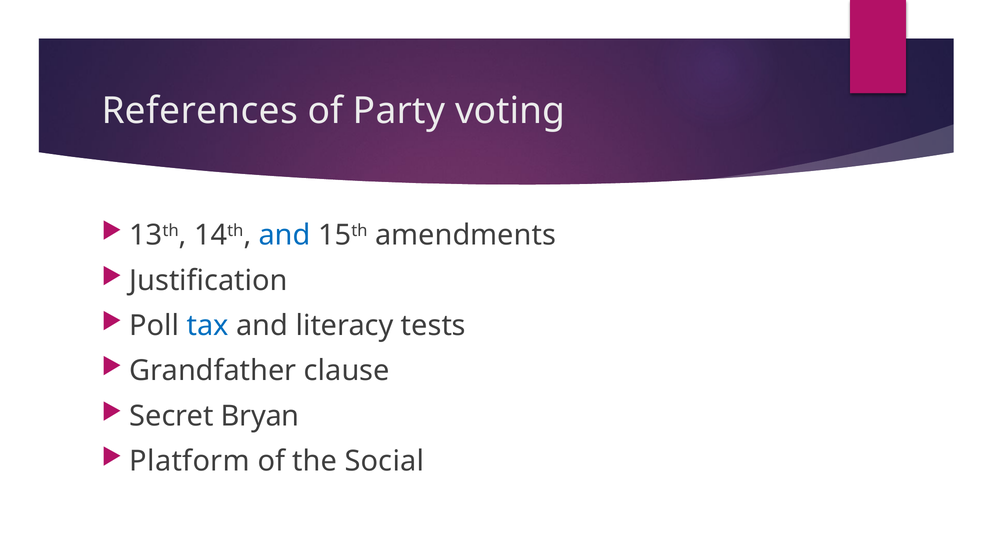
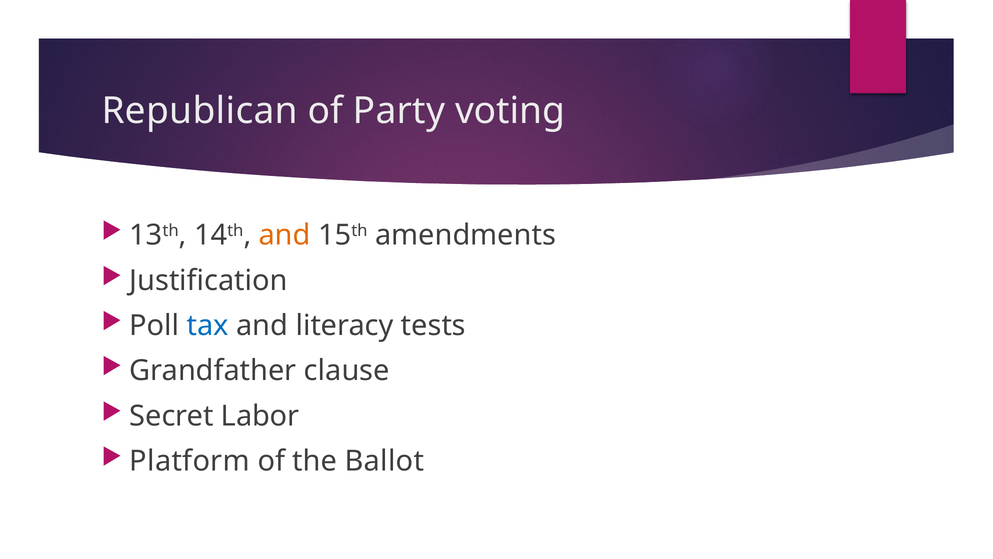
References: References -> Republican (200, 111)
and colour: blue -> orange (285, 235)
Bryan: Bryan -> Labor (260, 416)
Social: Social -> Ballot (384, 461)
